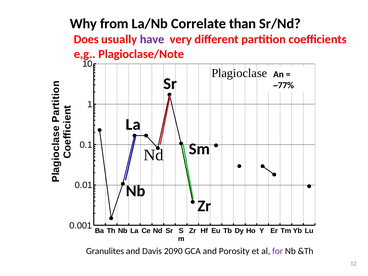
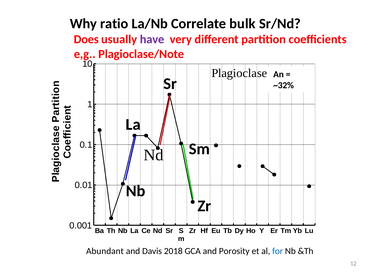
from: from -> ratio (114, 24)
than: than -> bulk (242, 24)
~77%: ~77% -> ~32% (284, 85)
Granulites: Granulites -> Abundant (105, 251)
2090: 2090 -> 2018 (173, 251)
for colour: purple -> blue (278, 251)
